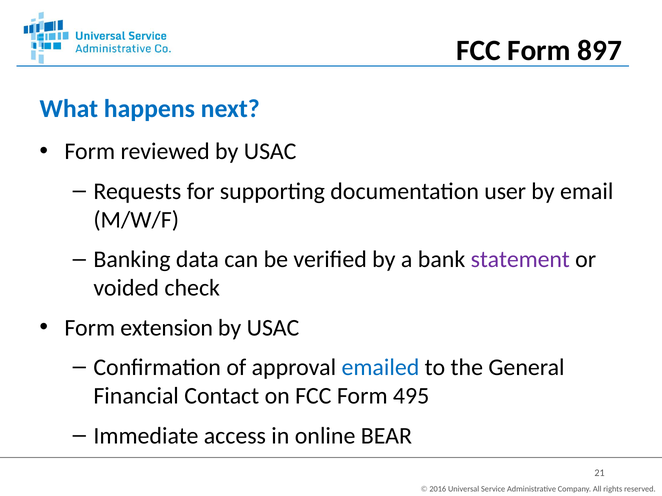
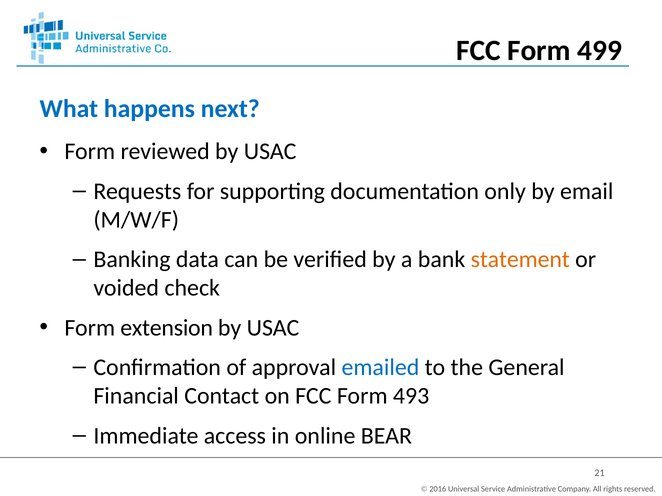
897: 897 -> 499 (600, 51)
user: user -> only (505, 191)
statement colour: purple -> orange (520, 260)
495: 495 -> 493 (411, 396)
